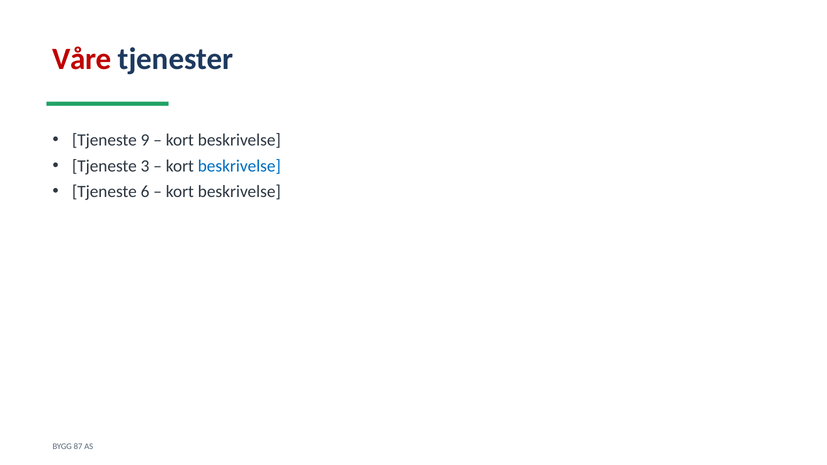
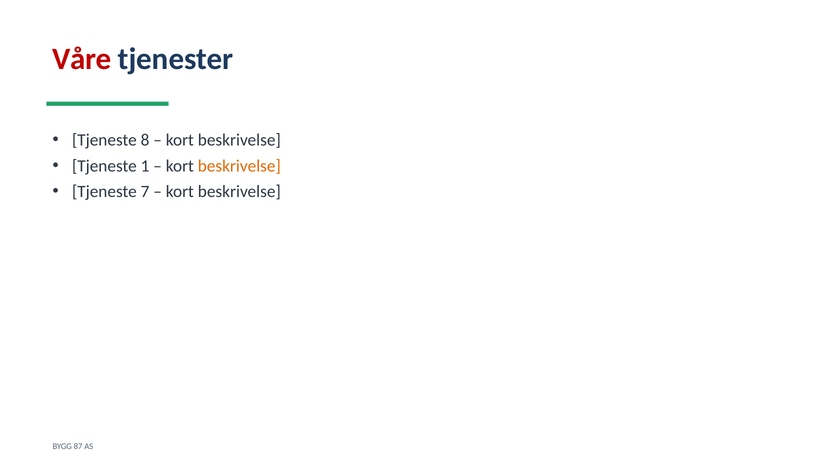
9: 9 -> 8 (145, 140)
3: 3 -> 1 (145, 166)
beskrivelse colour: blue -> orange (239, 166)
6: 6 -> 7 (145, 192)
